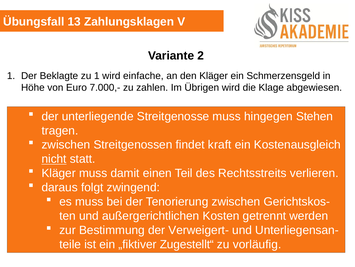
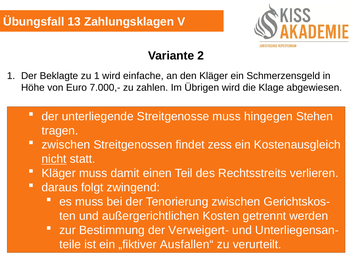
kraft: kraft -> zess (220, 144)
Zugestellt“: Zugestellt“ -> Ausfallen“ (187, 244)
vorläufig: vorläufig -> verurteilt (257, 244)
